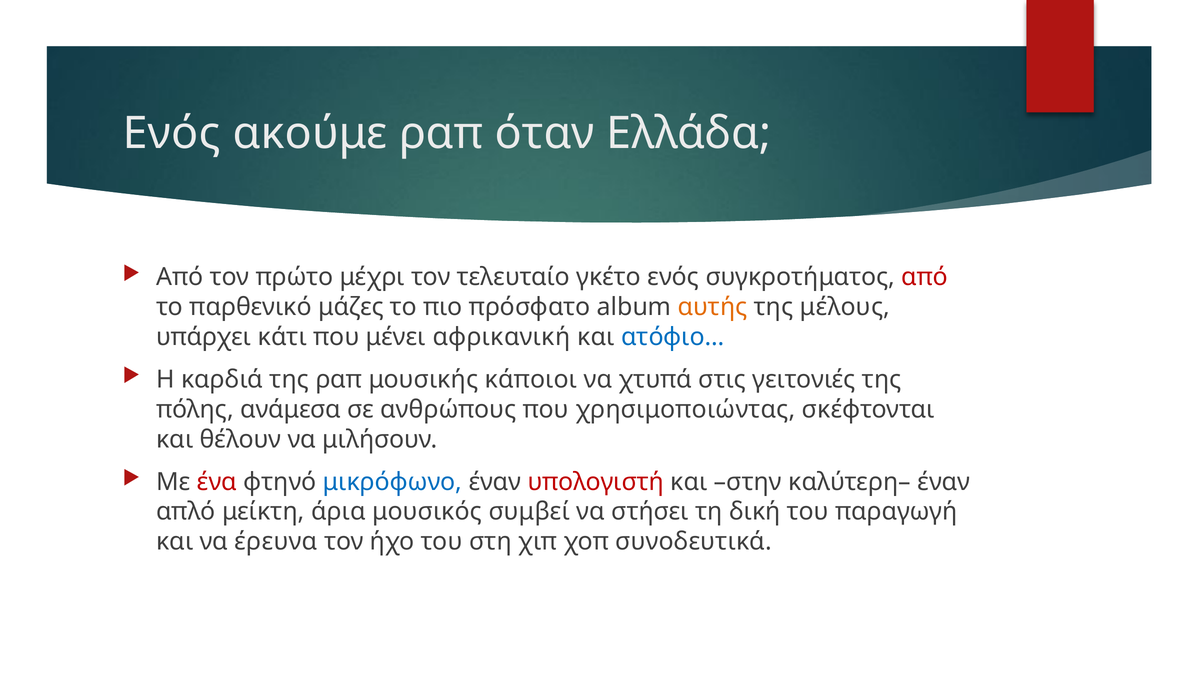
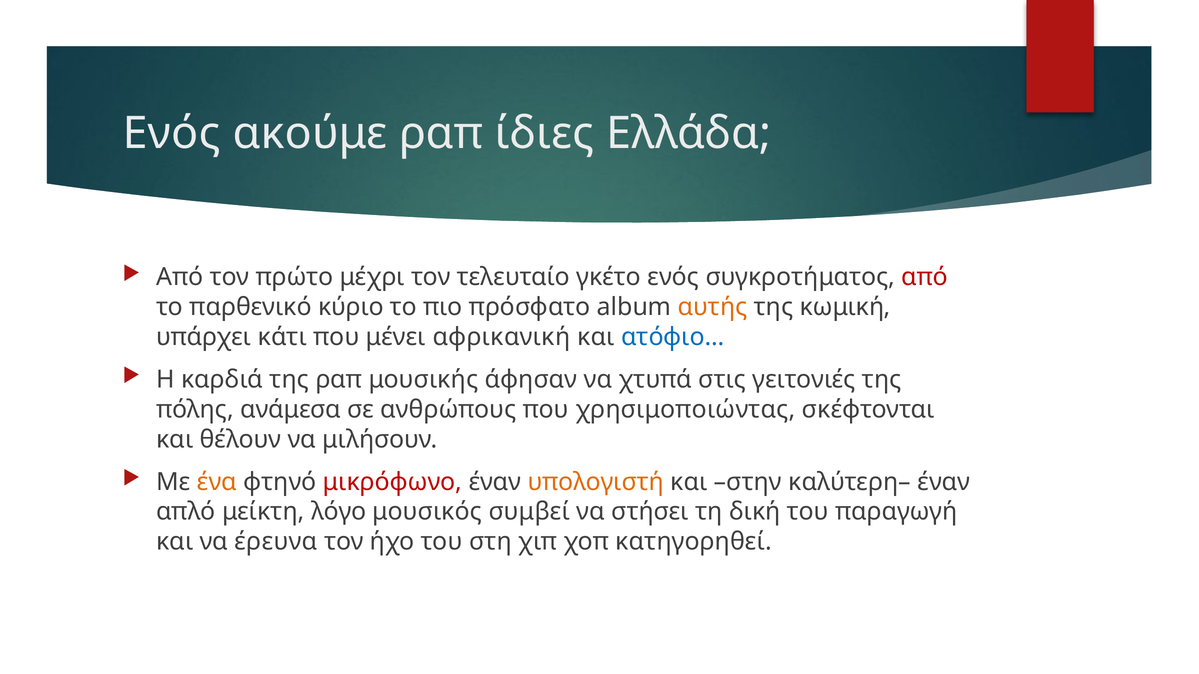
όταν: όταν -> ίδιες (544, 134)
μάζες: μάζες -> κύριο (351, 307)
μέλους: μέλους -> κωμική (845, 307)
κάποιοι: κάποιοι -> άφησαν (531, 380)
ένα colour: red -> orange (217, 482)
μικρόφωνο colour: blue -> red (392, 482)
υπολογιστή colour: red -> orange (596, 482)
άρια: άρια -> λόγο (339, 512)
συνοδευτικά: συνοδευτικά -> κατηγορηθεί (694, 542)
